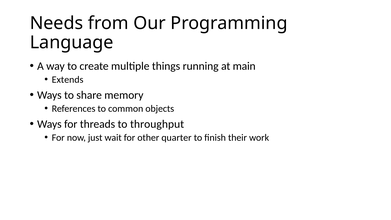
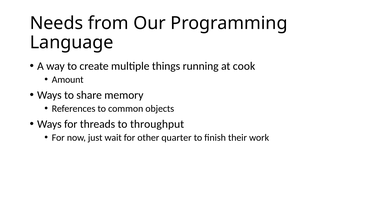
main: main -> cook (244, 66)
Extends: Extends -> Amount (68, 80)
